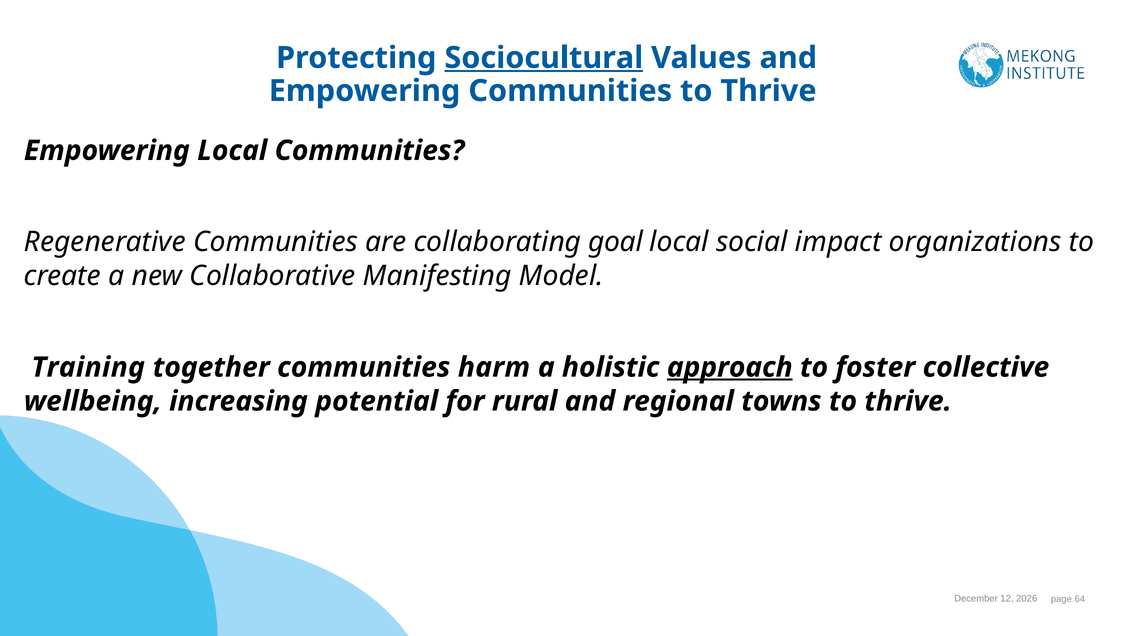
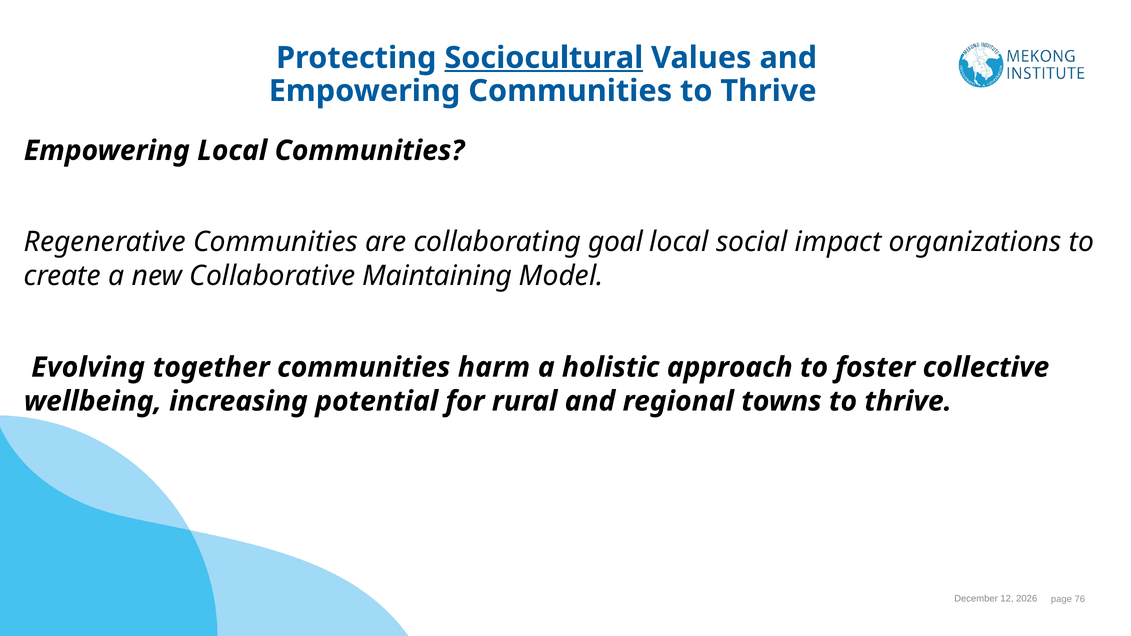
Manifesting: Manifesting -> Maintaining (437, 276)
Training: Training -> Evolving (88, 367)
approach underline: present -> none (730, 367)
64: 64 -> 76 (1080, 600)
